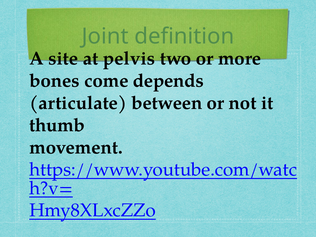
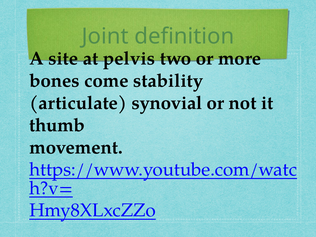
depends: depends -> stability (168, 81)
between: between -> synovial (167, 103)
